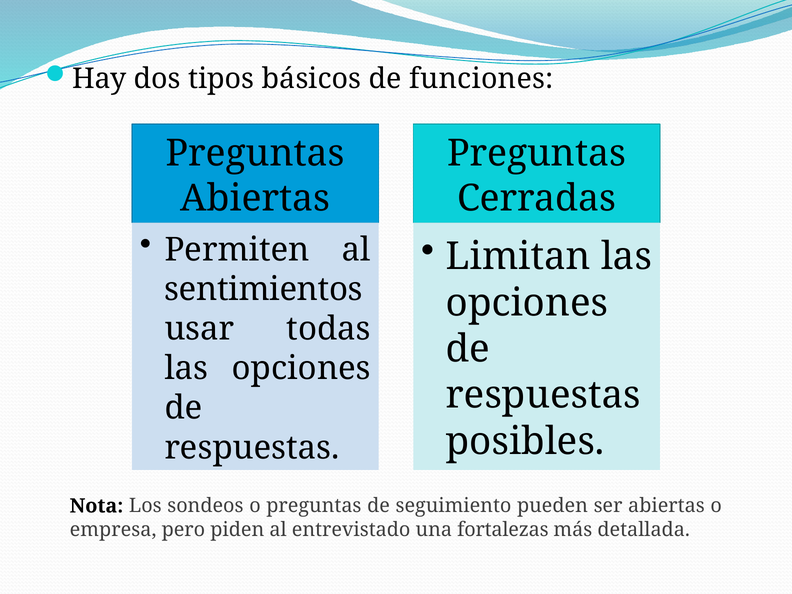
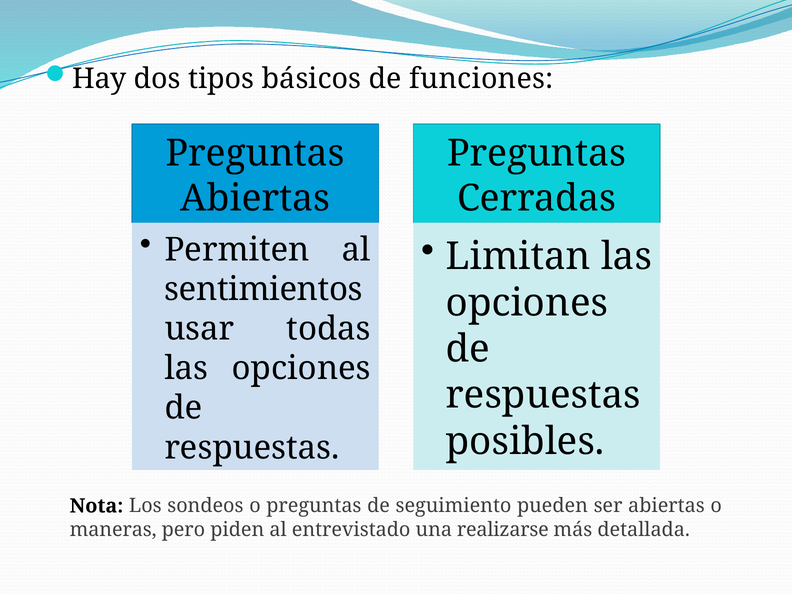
empresa: empresa -> maneras (113, 530)
fortalezas: fortalezas -> realizarse (503, 530)
